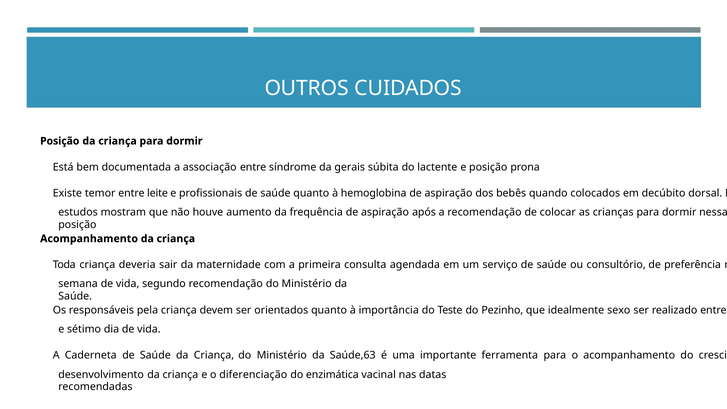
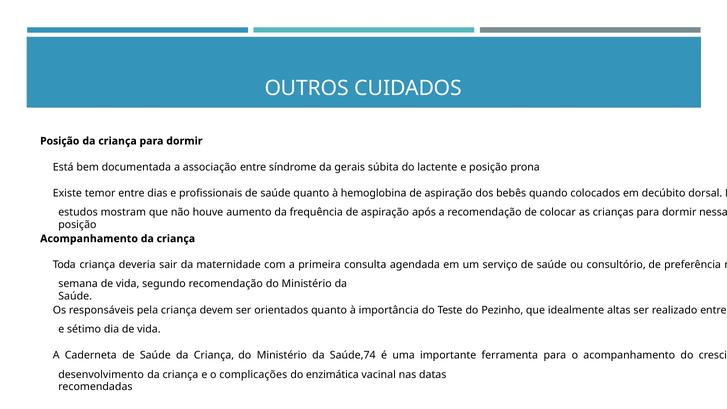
leite: leite -> dias (157, 193)
sexo: sexo -> altas (619, 310)
Saúde,63: Saúde,63 -> Saúde,74 (353, 355)
diferenciação: diferenciação -> complicações (253, 374)
